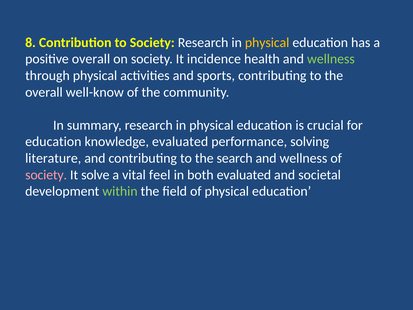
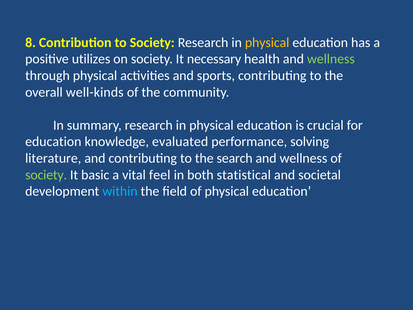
positive overall: overall -> utilizes (91, 59)
incidence: incidence -> necessary (214, 59)
well-know: well-know -> well-kinds (95, 92)
society colour: pink -> light green (46, 175)
solve: solve -> basic (95, 175)
both evaluated: evaluated -> statistical (244, 175)
within colour: light green -> light blue (120, 191)
